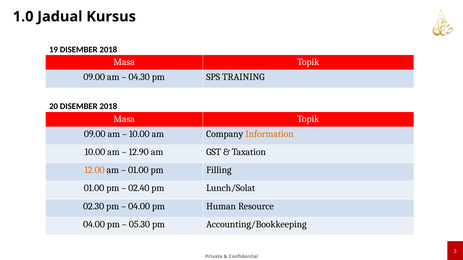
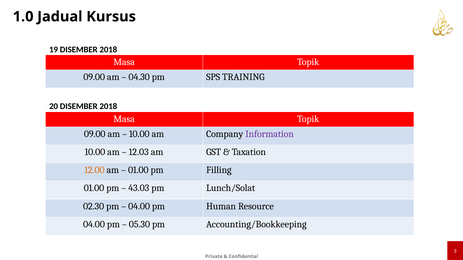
Information colour: orange -> purple (270, 134)
12.90: 12.90 -> 12.03 (139, 152)
02.40: 02.40 -> 43.03 (139, 188)
